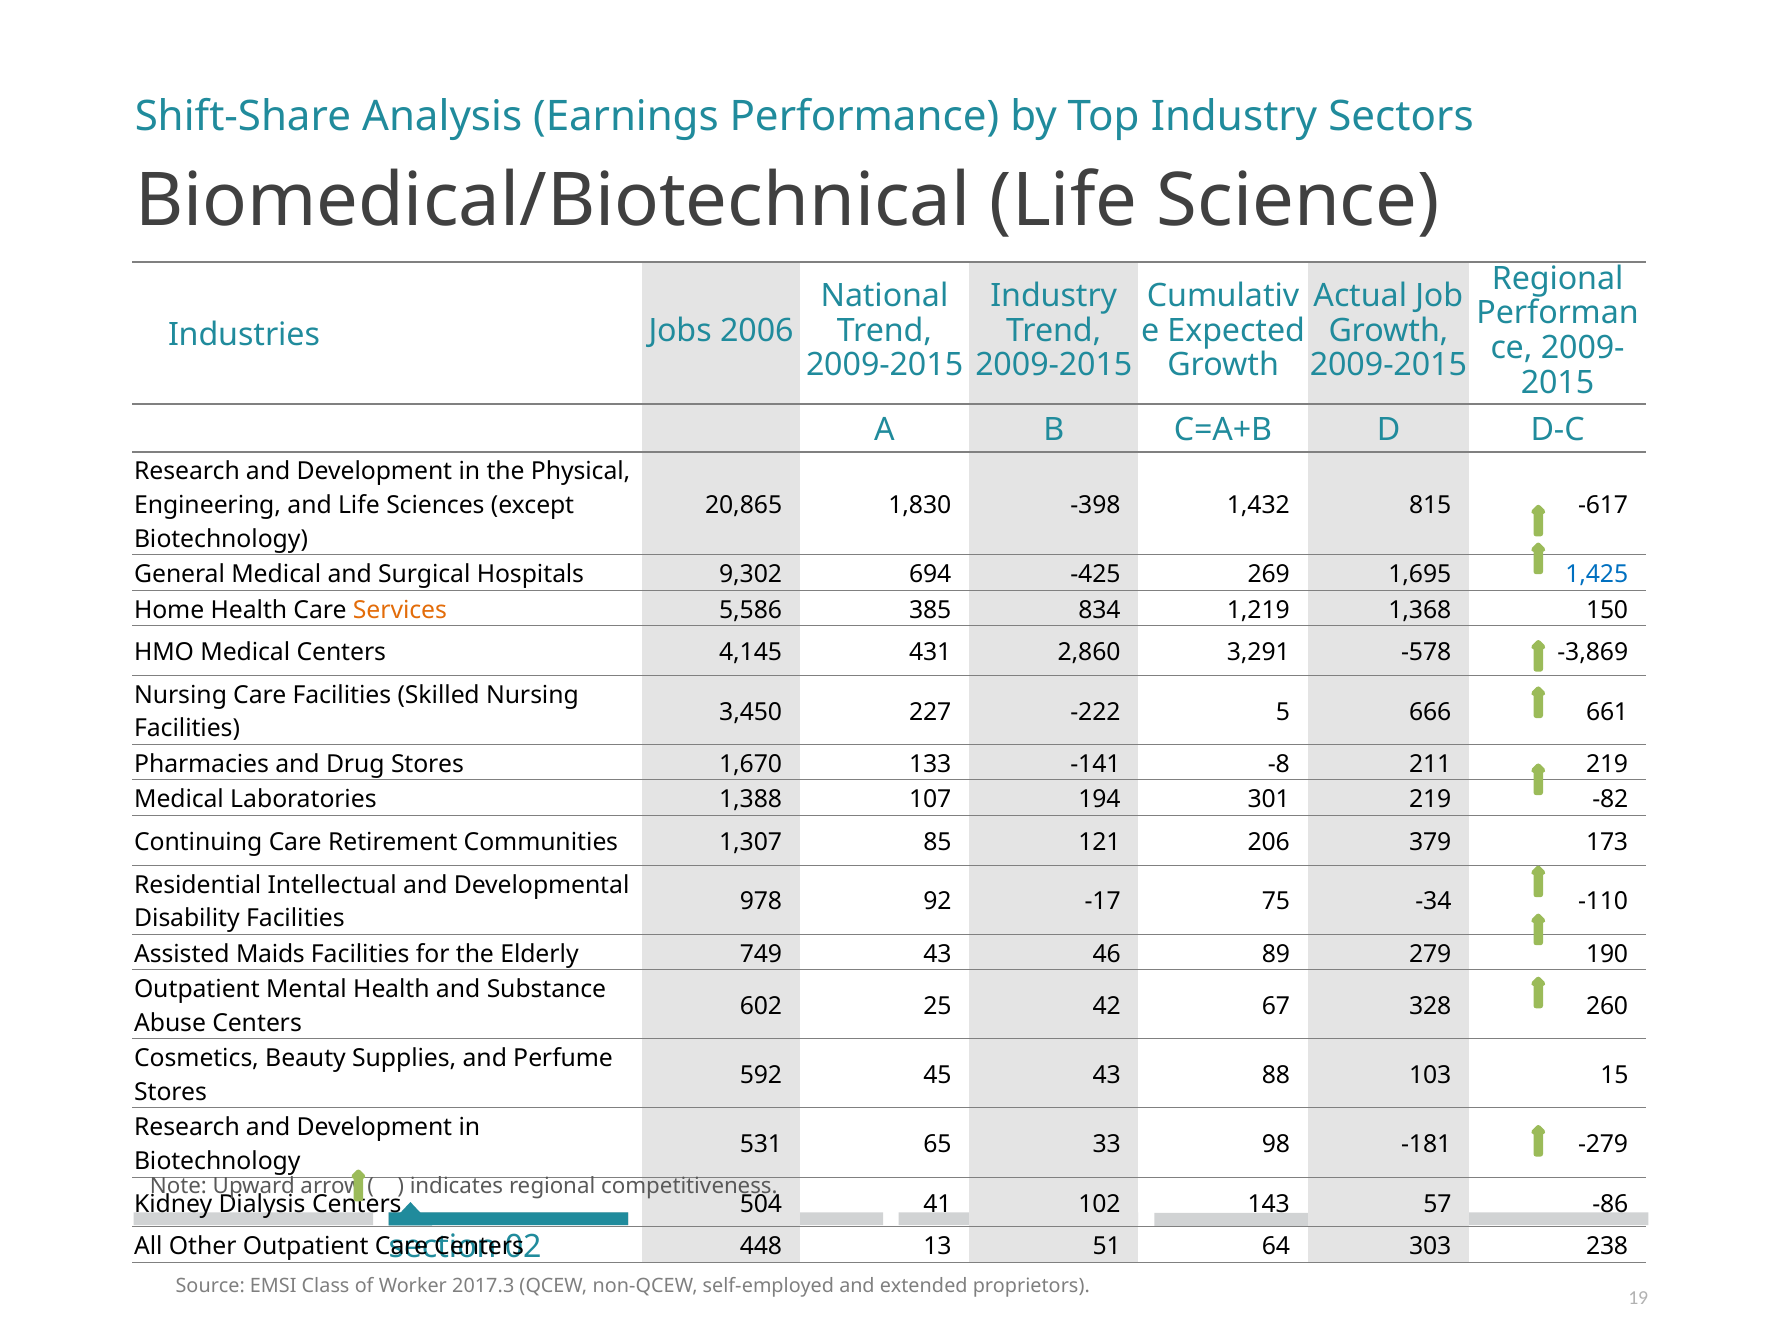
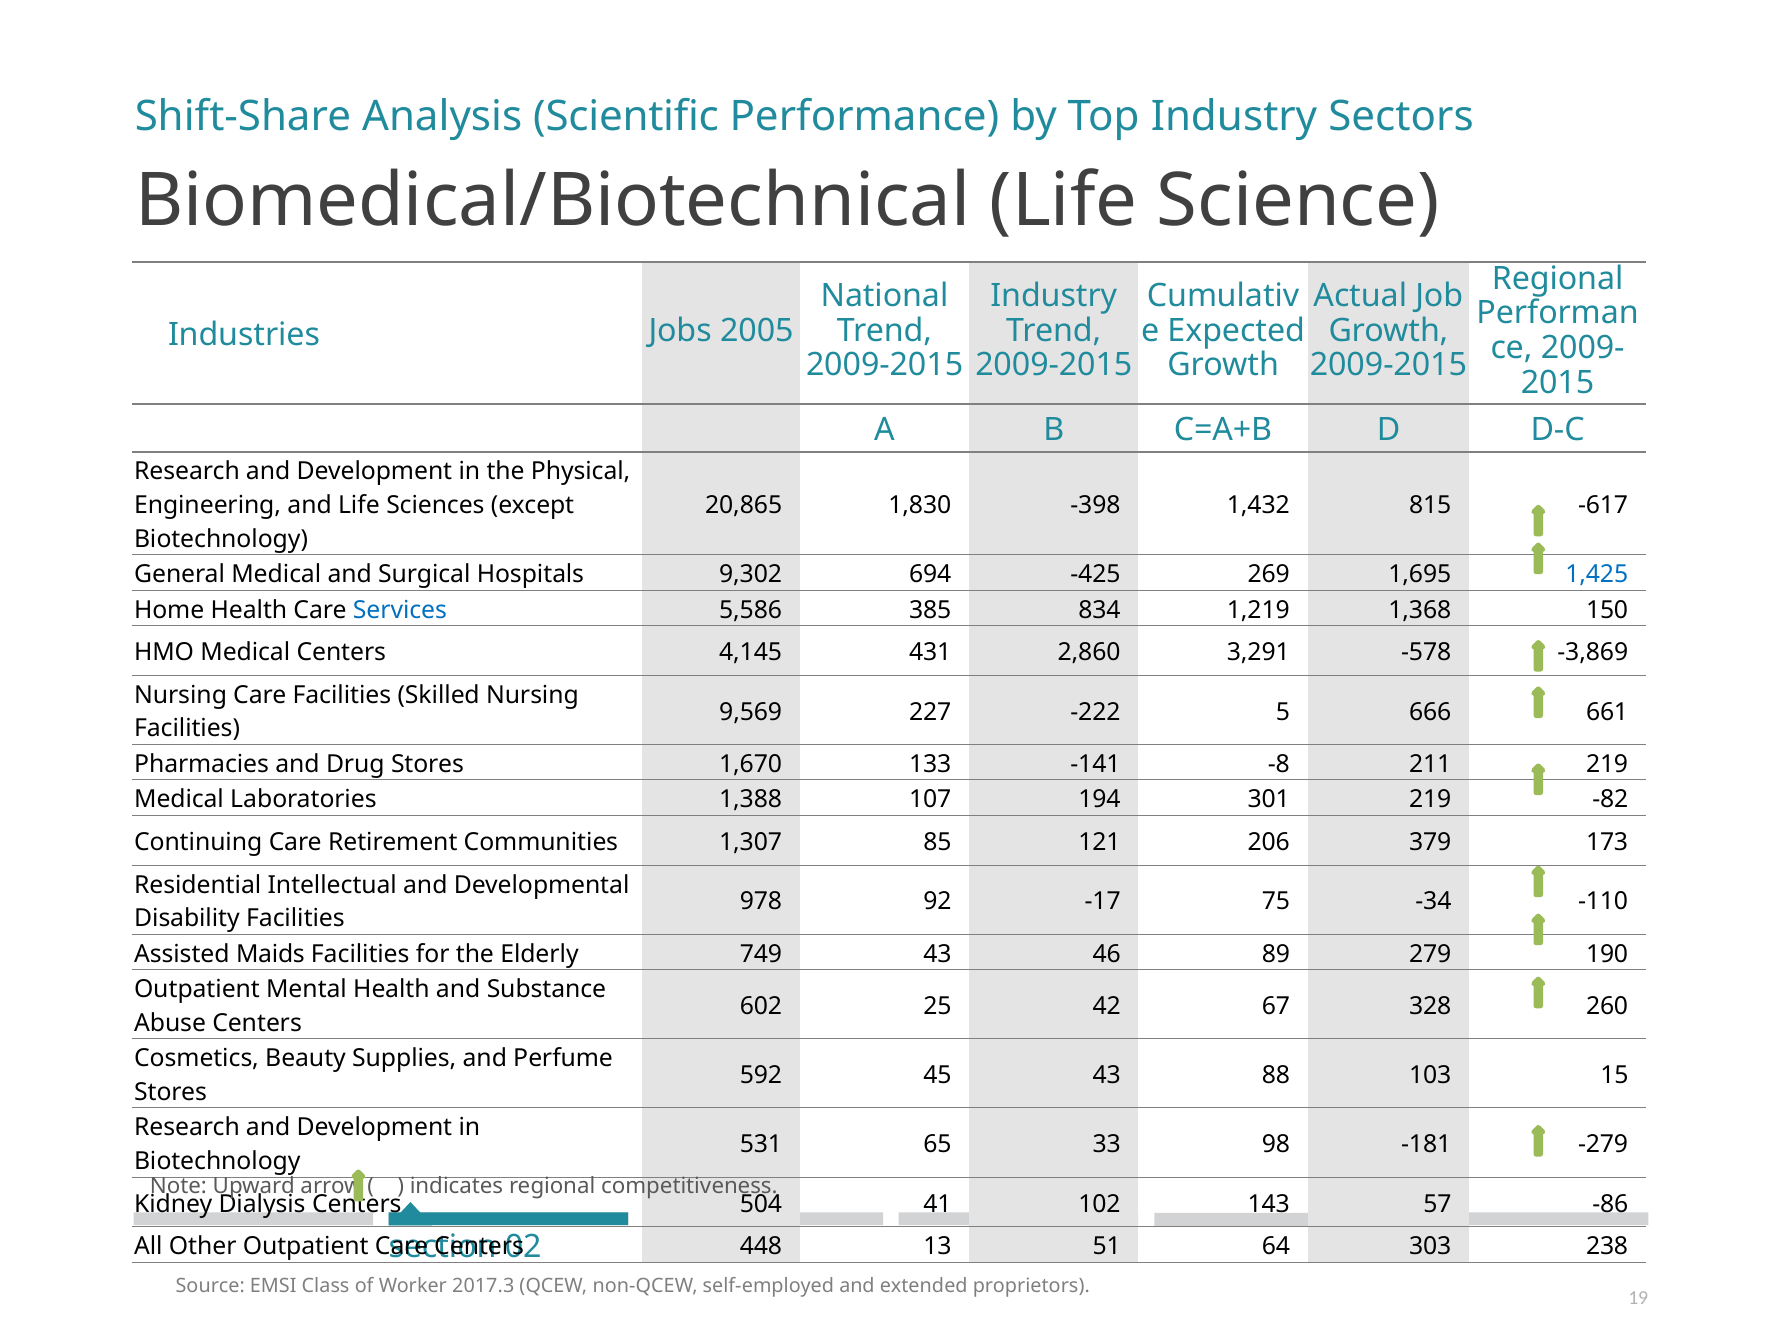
Earnings: Earnings -> Scientific (626, 117)
2006: 2006 -> 2005 (757, 330)
Services colour: orange -> blue (400, 610)
3,450: 3,450 -> 9,569 (751, 712)
